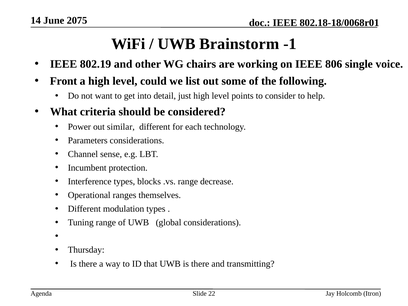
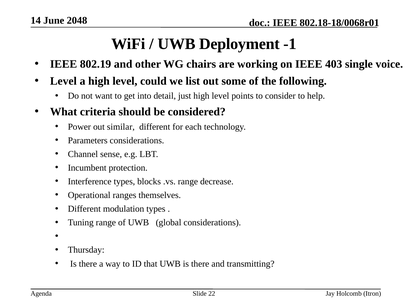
2075: 2075 -> 2048 (77, 20)
Brainstorm: Brainstorm -> Deployment (239, 44)
806: 806 -> 403 (334, 64)
Front: Front -> Level (63, 81)
